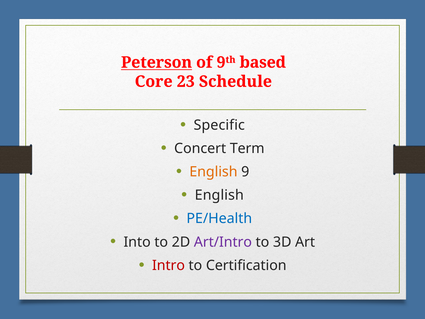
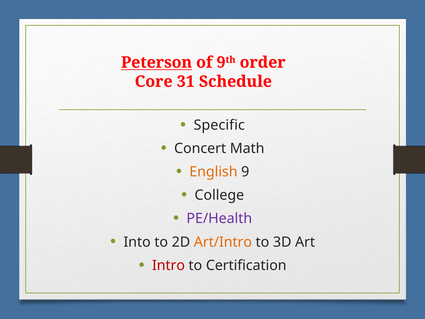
based: based -> order (263, 62)
23: 23 -> 31 (186, 82)
Term: Term -> Math (247, 148)
English: English -> College (219, 195)
PE/Health colour: blue -> purple (219, 218)
Art/Intro colour: purple -> orange (223, 242)
